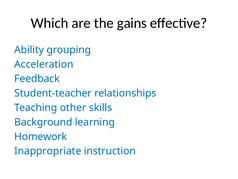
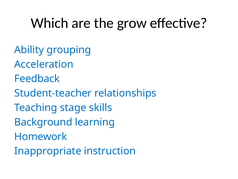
gains: gains -> grow (132, 23)
other: other -> stage (73, 107)
